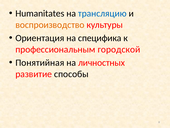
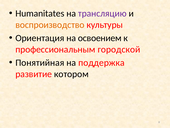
трансляцию colour: blue -> purple (102, 13)
специфика: специфика -> освоением (100, 38)
личностных: личностных -> поддержка (101, 62)
способы: способы -> котором (71, 74)
